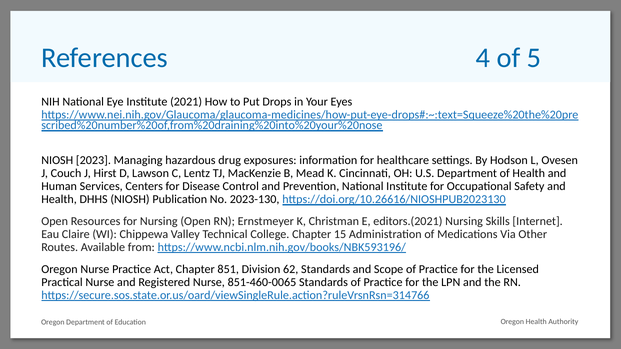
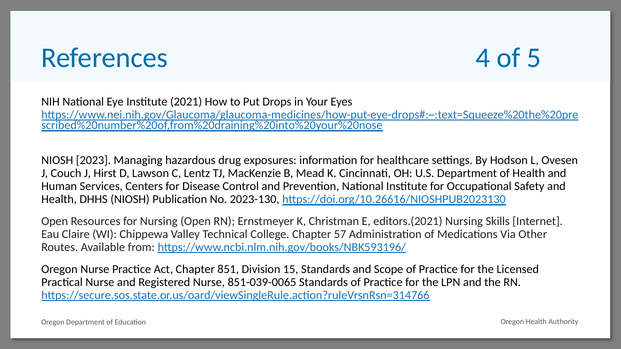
15: 15 -> 57 (340, 234)
62: 62 -> 15 (291, 269)
851-460-0065: 851-460-0065 -> 851-039-0065 (262, 282)
